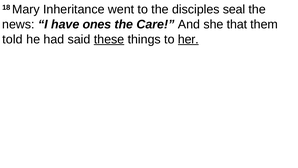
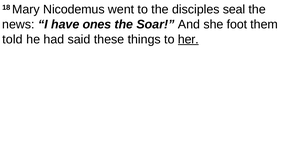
Inheritance: Inheritance -> Nicodemus (74, 9)
Care: Care -> Soar (155, 24)
that: that -> foot (237, 24)
these underline: present -> none (109, 39)
